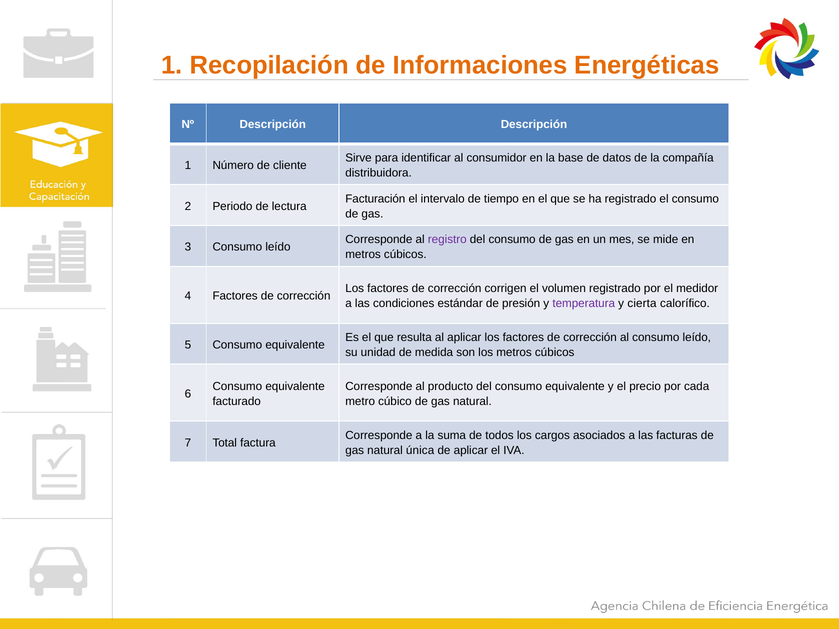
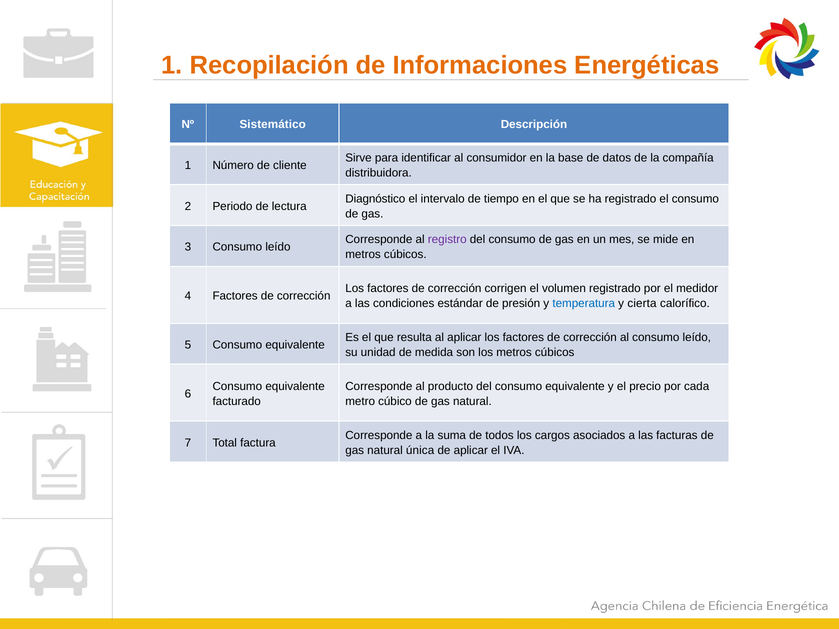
Nº Descripción: Descripción -> Sistemático (273, 125)
Facturación: Facturación -> Diagnóstico (375, 199)
temperatura colour: purple -> blue (584, 304)
